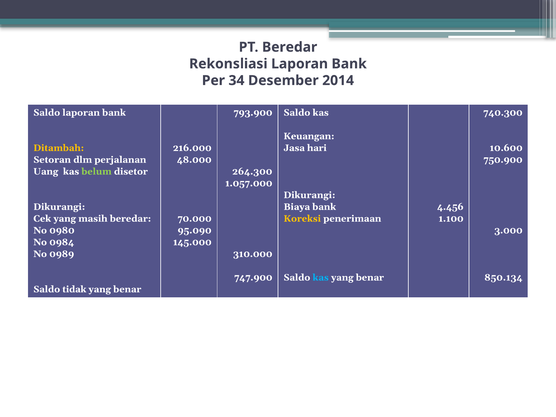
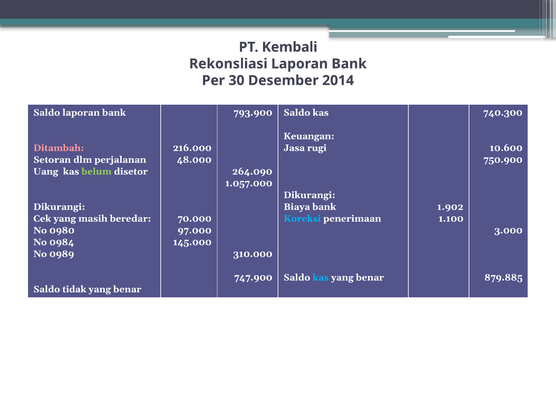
PT Beredar: Beredar -> Kembali (290, 47)
34: 34 -> 30 (236, 80)
Ditambah colour: yellow -> pink (59, 148)
hari: hari -> rugi (317, 148)
264.300: 264.300 -> 264.090 (252, 171)
4.456: 4.456 -> 1.902 (450, 207)
Koreksi colour: yellow -> light blue (302, 219)
95.090: 95.090 -> 97.000 (195, 230)
850.134: 850.134 -> 879.885 (503, 277)
